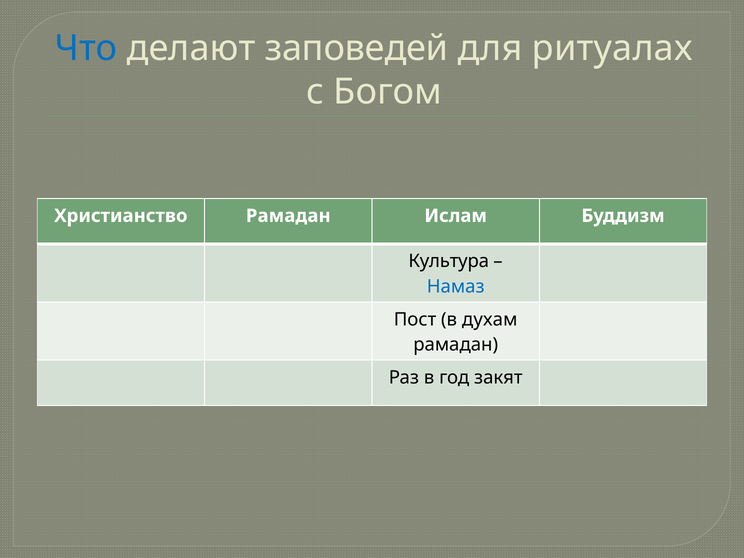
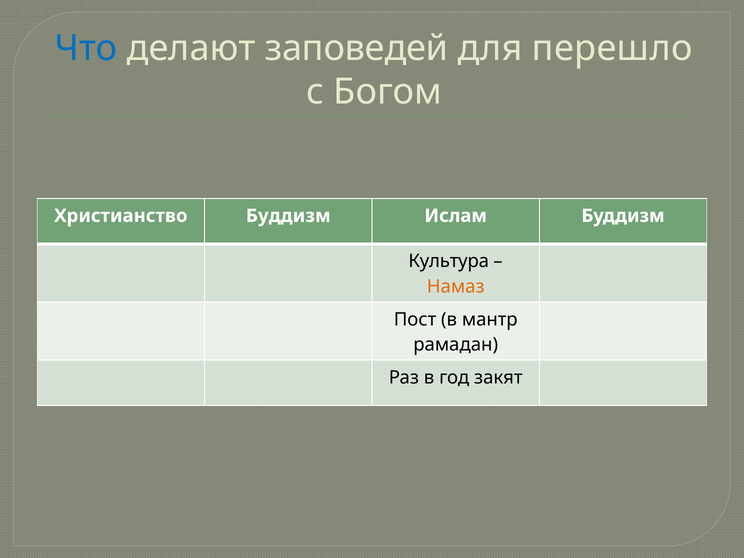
ритуалах: ритуалах -> перешло (612, 48)
Христианство Рамадан: Рамадан -> Буддизм (288, 216)
Намаз colour: blue -> orange (456, 287)
духам: духам -> мантр (490, 319)
